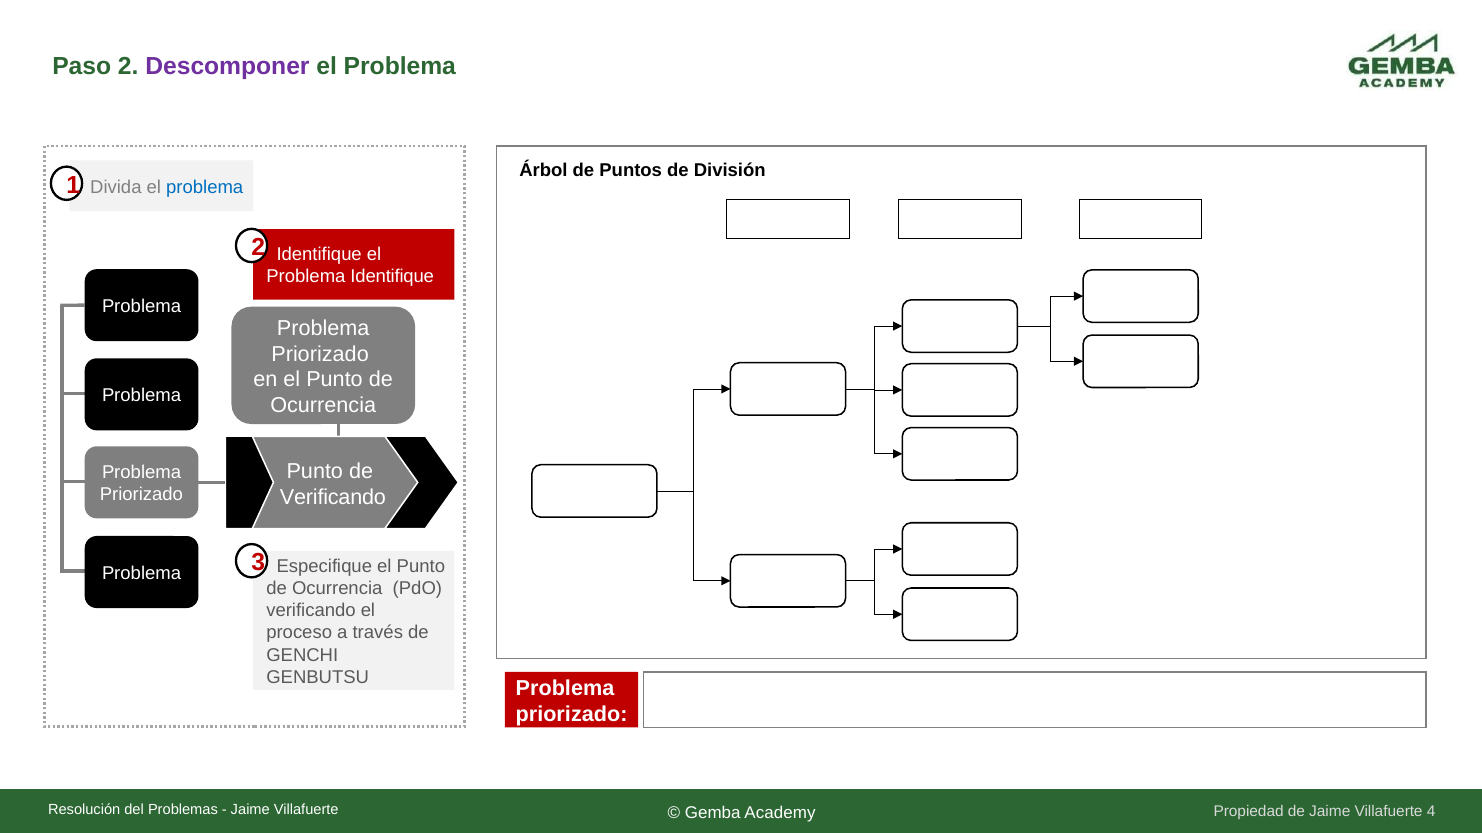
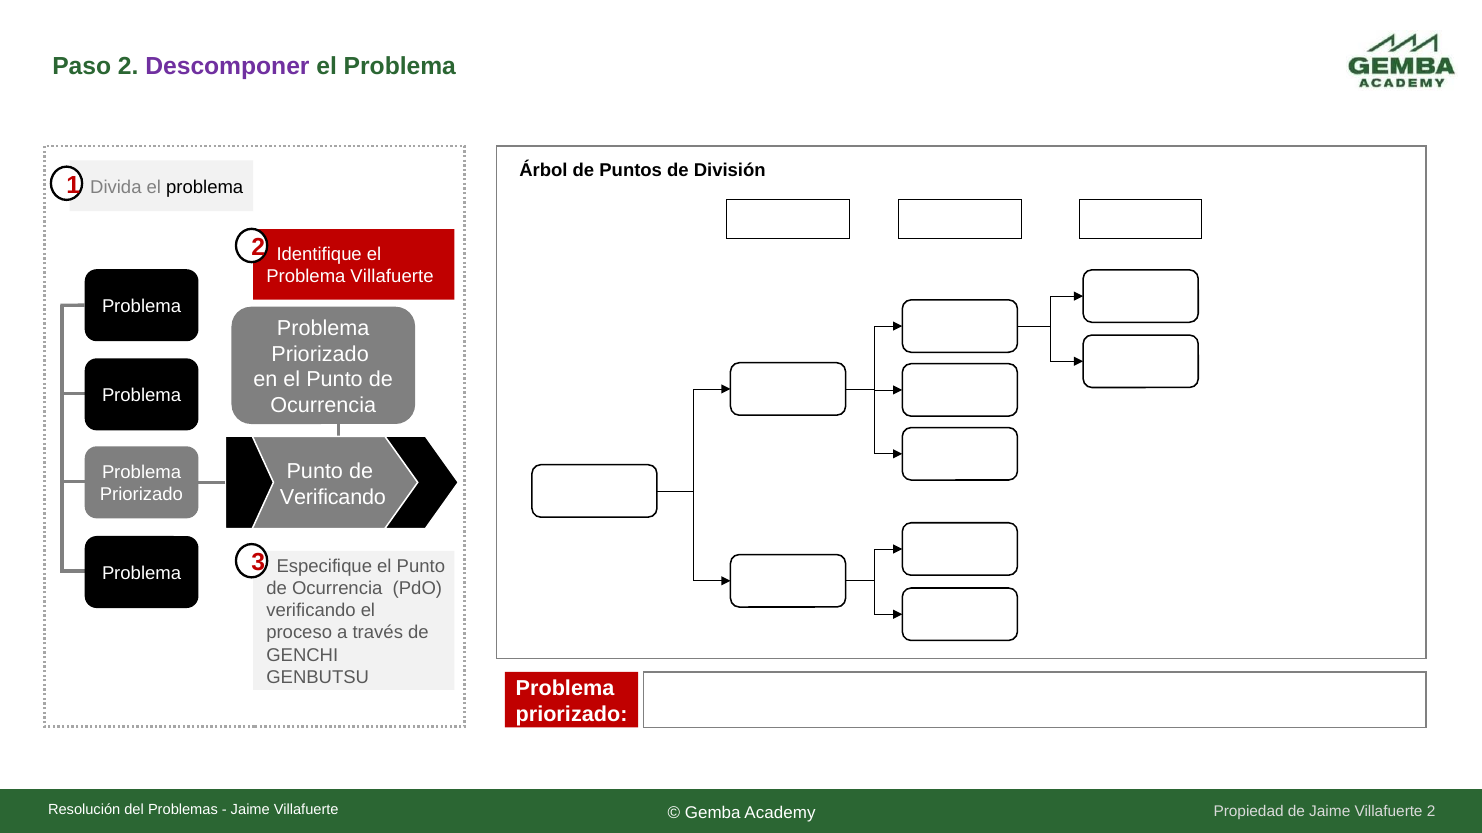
problema colour: blue -> black (205, 187)
Identifique: Identifique -> Villafuerte (392, 277)
Villafuerte 4: 4 -> 2 (1431, 812)
